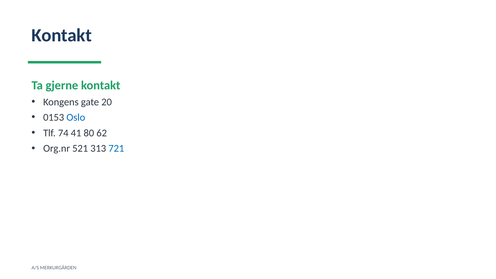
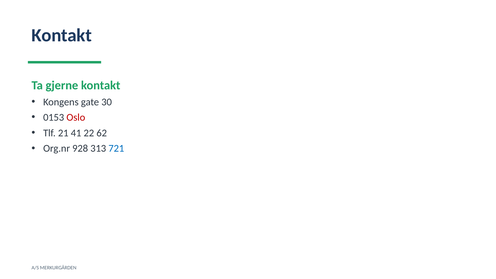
20: 20 -> 30 (107, 102)
Oslo colour: blue -> red (76, 118)
74: 74 -> 21 (63, 133)
80: 80 -> 22 (89, 133)
521: 521 -> 928 (80, 149)
